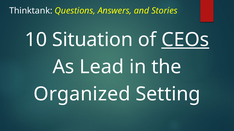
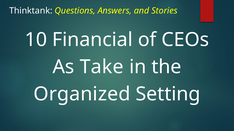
Situation: Situation -> Financial (92, 40)
CEOs underline: present -> none (185, 40)
Lead: Lead -> Take (102, 67)
